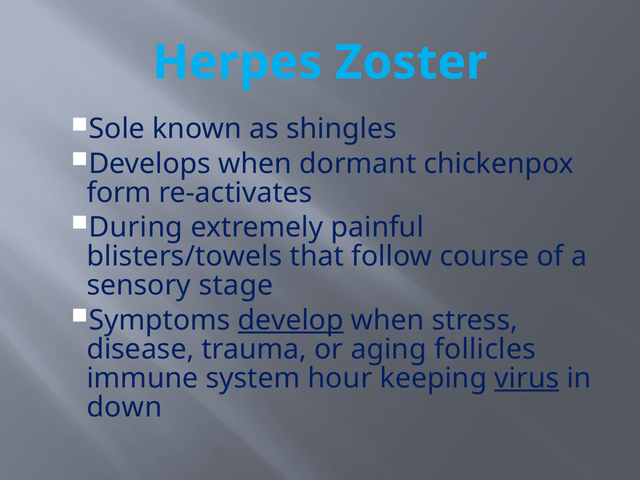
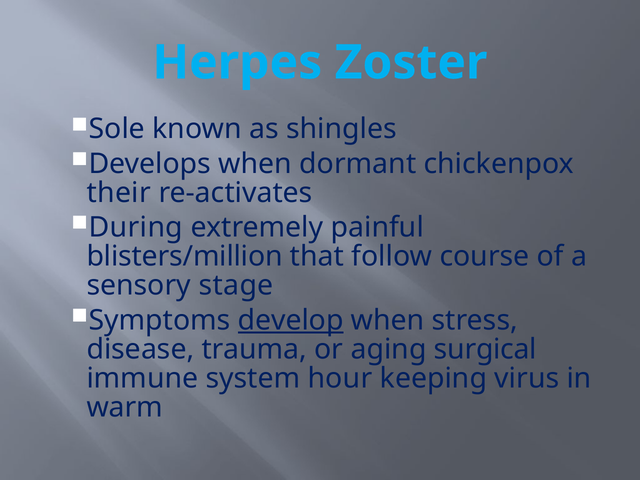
form: form -> their (119, 193)
blisters/towels: blisters/towels -> blisters/million (185, 256)
follicles: follicles -> surgical (485, 349)
virus underline: present -> none (527, 378)
down: down -> warm (125, 407)
